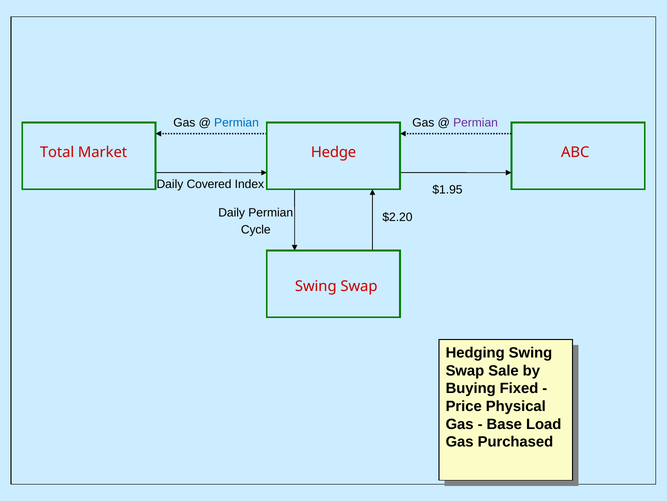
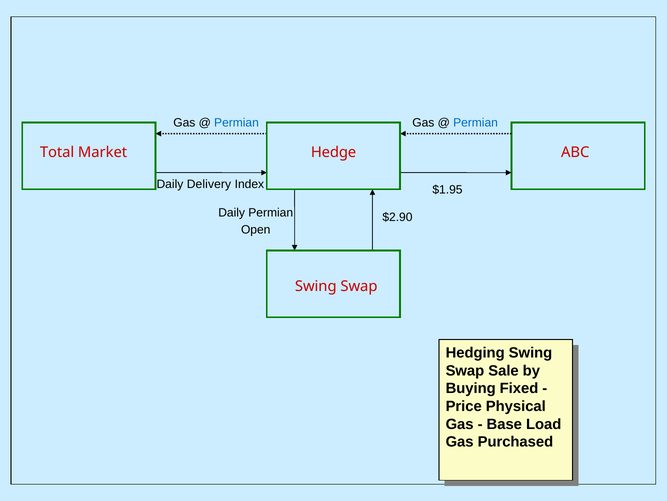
Permian colour: purple -> blue (476, 123)
Covered: Covered -> Delivery (209, 184)
$2.20: $2.20 -> $2.90 (397, 217)
Cycle: Cycle -> Open (256, 230)
